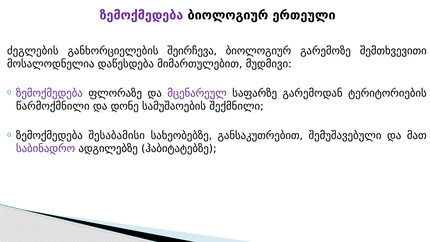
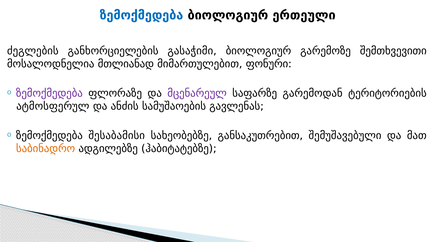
ზემოქმედება colour: purple -> blue (141, 15)
შეირჩევა: შეირჩევა -> გასაჭიმი (192, 51)
დაწესდება: დაწესდება -> მთლიანად (126, 64)
მუდმივი: მუდმივი -> ფონური (269, 64)
წარმოქმნილი: წარმოქმნილი -> ატმოსფერულ (53, 106)
დონე: დონე -> ანძის (125, 106)
შექმნილი: შექმნილი -> გავლენას (237, 106)
საბინადრო colour: purple -> orange (46, 148)
